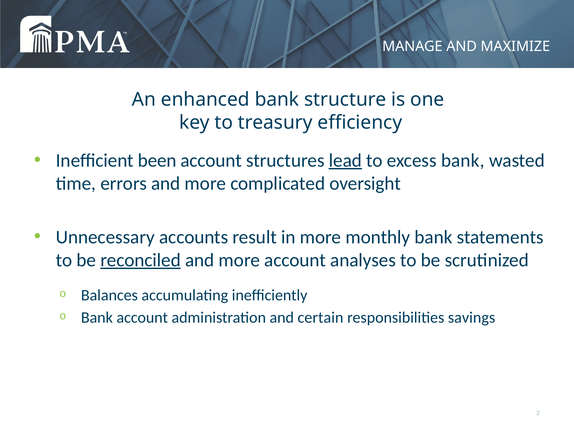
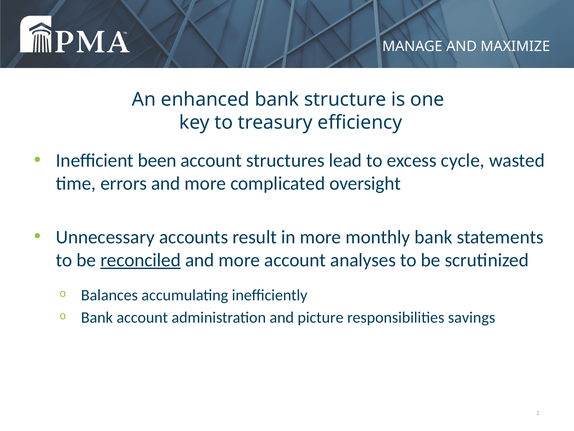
lead underline: present -> none (345, 160)
excess bank: bank -> cycle (463, 160)
certain: certain -> picture (321, 317)
